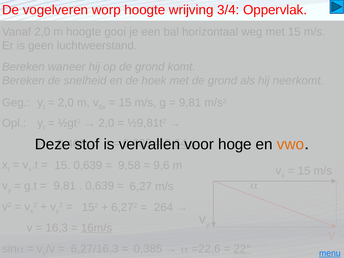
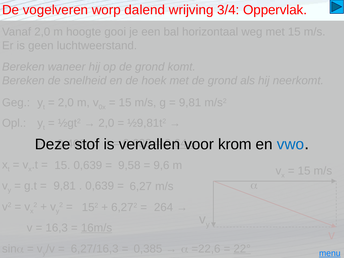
worp hoogte: hoogte -> dalend (145, 10)
hoge: hoge -> krom (235, 144)
vwo colour: orange -> blue (291, 144)
